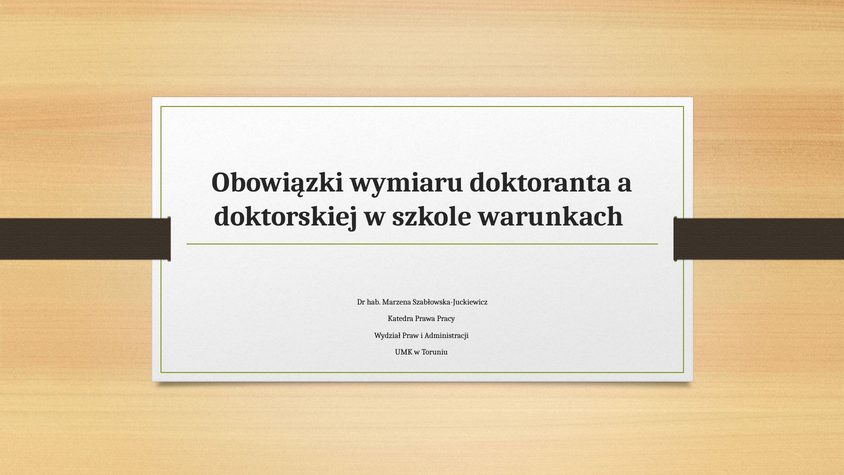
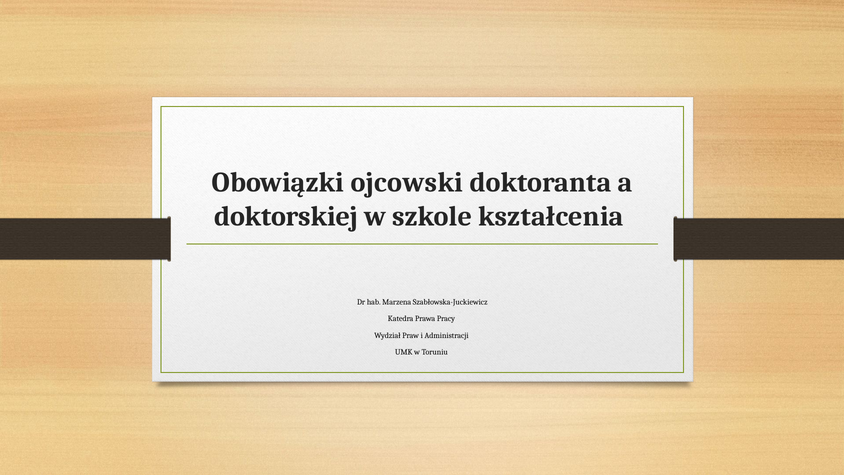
wymiaru: wymiaru -> ojcowski (407, 183)
warunkach: warunkach -> kształcenia (551, 216)
